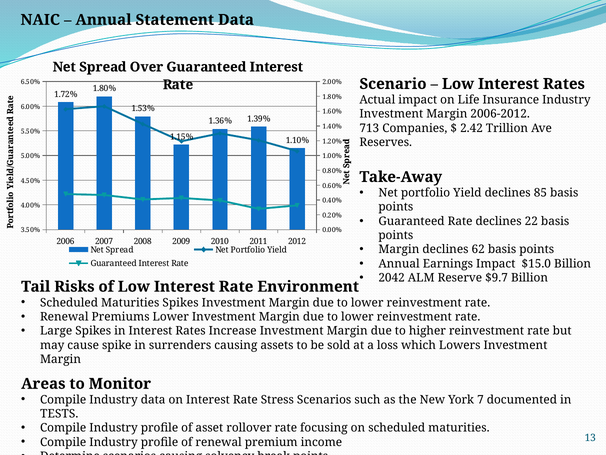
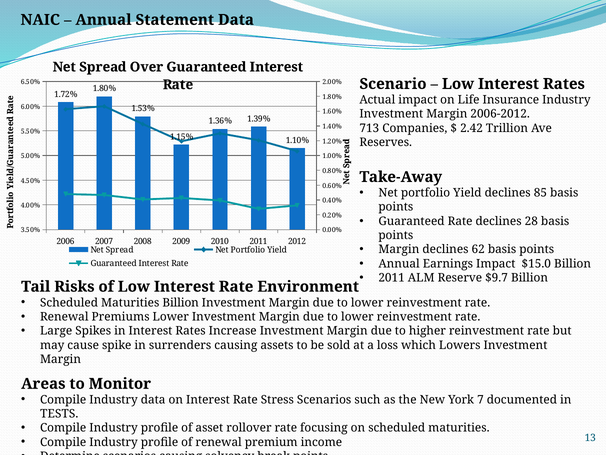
22: 22 -> 28 (531, 221)
2042: 2042 -> 2011 (392, 278)
Maturities Spikes: Spikes -> Billion (181, 302)
